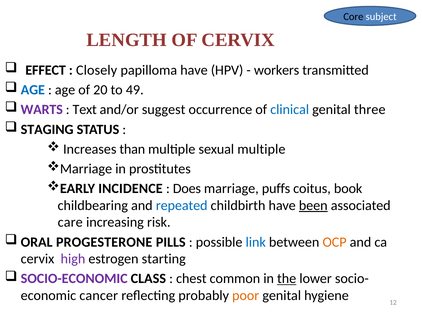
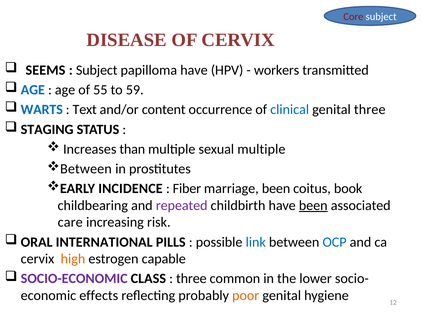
Core colour: black -> red (353, 17)
LENGTH: LENGTH -> DISEASE (127, 40)
EFFECT: EFFECT -> SEEMS (45, 70)
Closely: Closely -> Subject (97, 70)
20: 20 -> 55 (100, 90)
49: 49 -> 59 (135, 90)
WARTS colour: purple -> blue (42, 109)
suggest: suggest -> content (164, 109)
Marriage: Marriage -> Between (86, 169)
Does: Does -> Fiber (187, 188)
marriage puffs: puffs -> been (276, 188)
repeated colour: blue -> purple (182, 205)
PROGESTERONE: PROGESTERONE -> INTERNATIONAL (104, 242)
OCP colour: orange -> blue (335, 242)
high colour: purple -> orange (73, 259)
starting: starting -> capable (164, 259)
chest: chest -> three (191, 278)
the underline: present -> none (287, 278)
cancer: cancer -> effects (99, 295)
